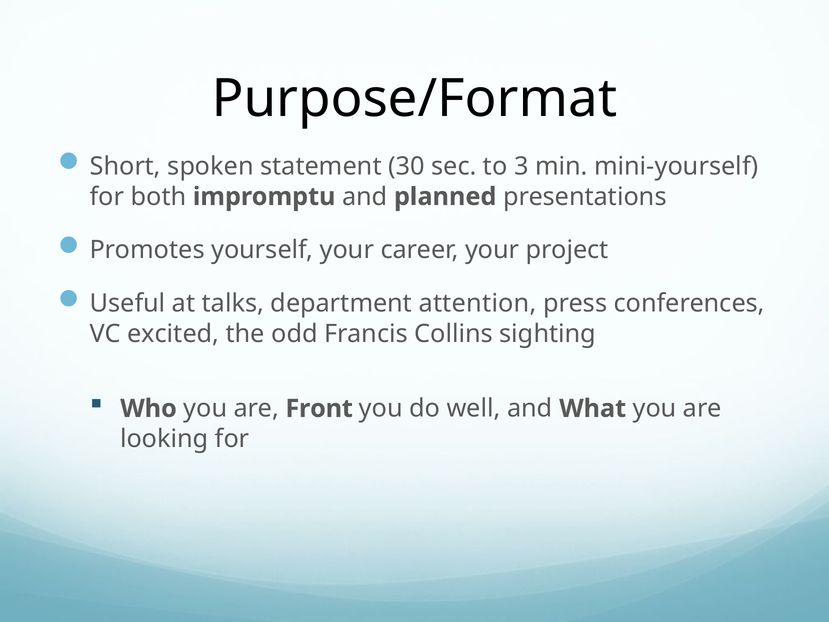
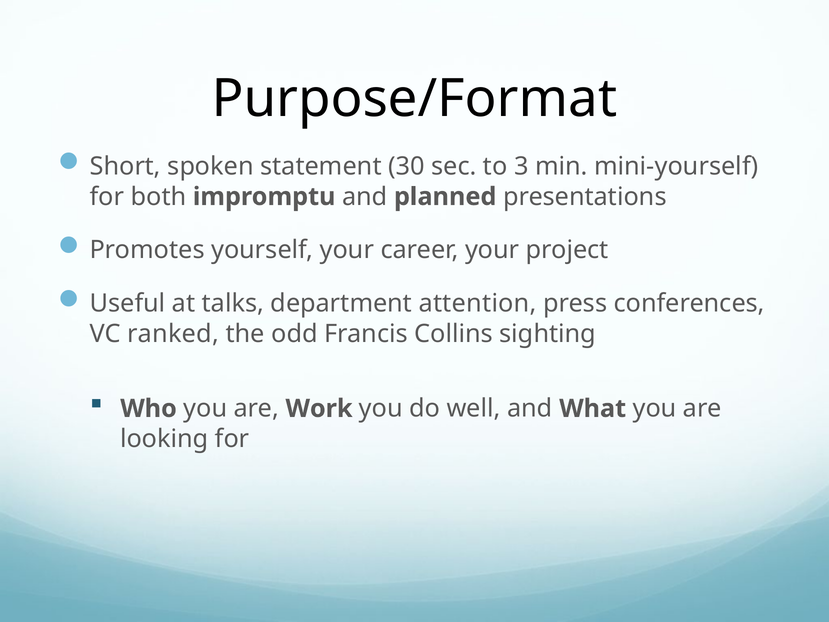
excited: excited -> ranked (173, 334)
Front: Front -> Work (319, 408)
